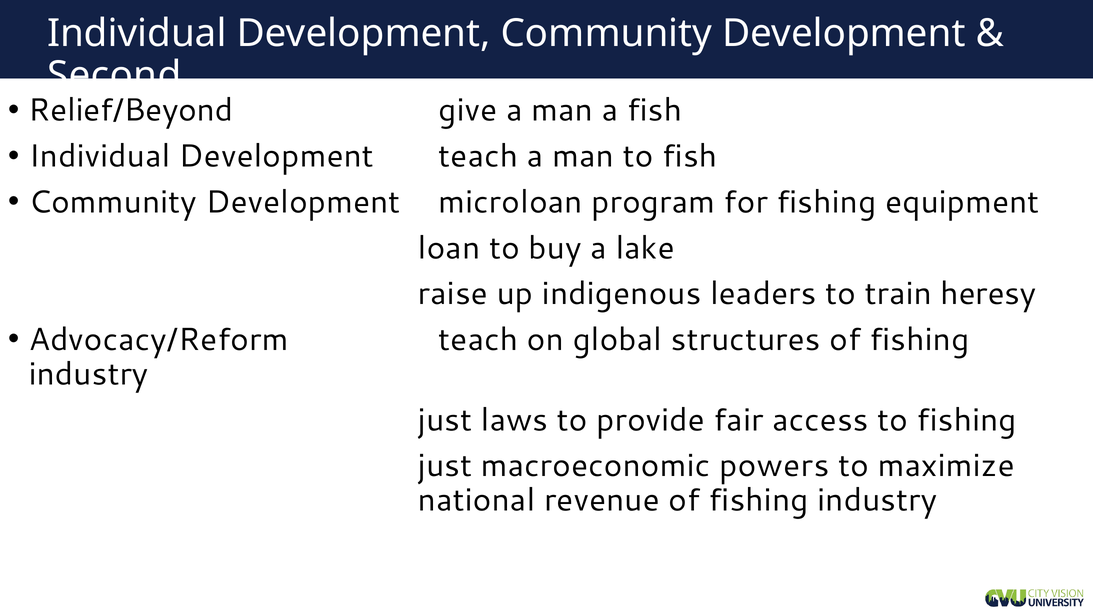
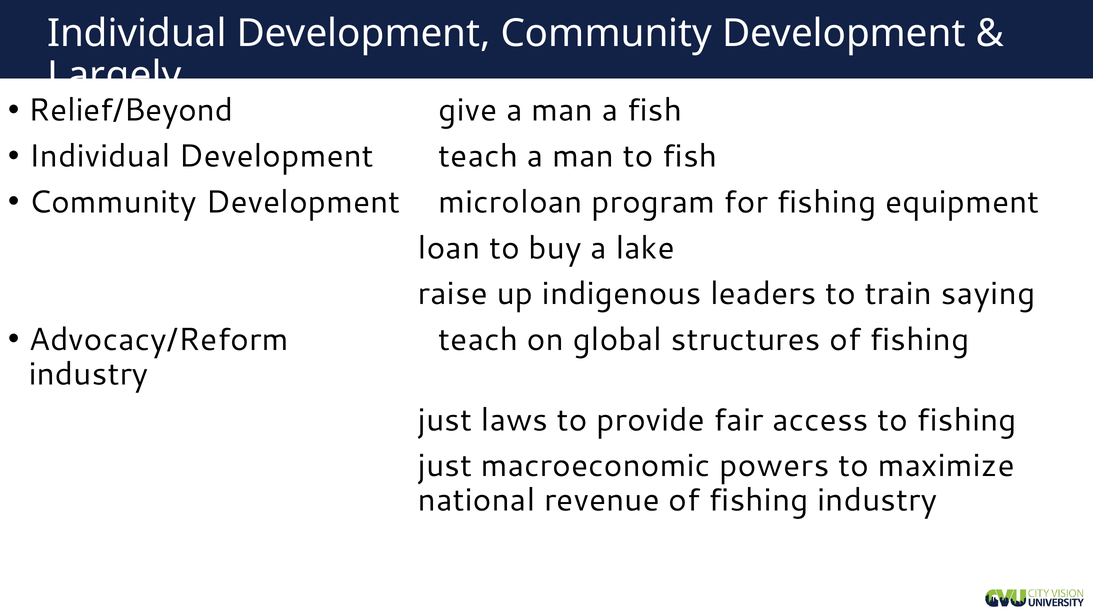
Second: Second -> Largely (114, 75)
heresy: heresy -> saying (988, 294)
